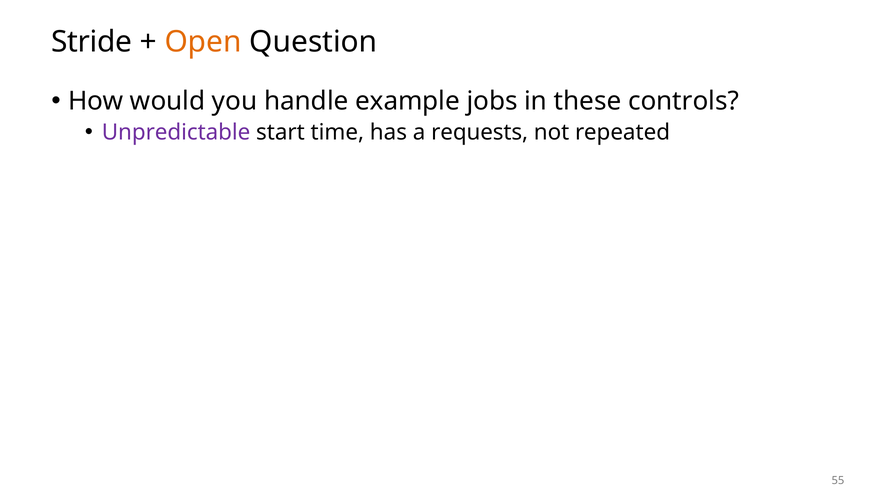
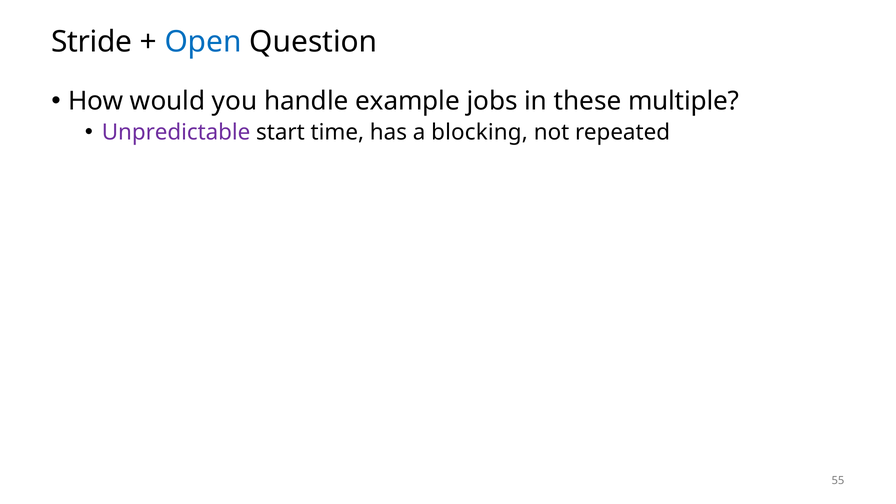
Open colour: orange -> blue (203, 42)
controls: controls -> multiple (684, 101)
requests: requests -> blocking (480, 132)
